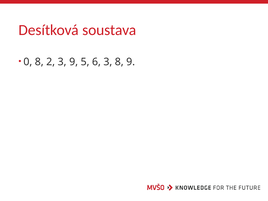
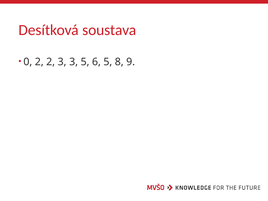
0 8: 8 -> 2 (39, 62)
3 9: 9 -> 3 (74, 62)
6 3: 3 -> 5 (108, 62)
